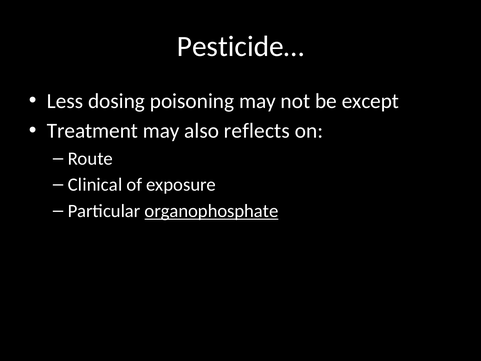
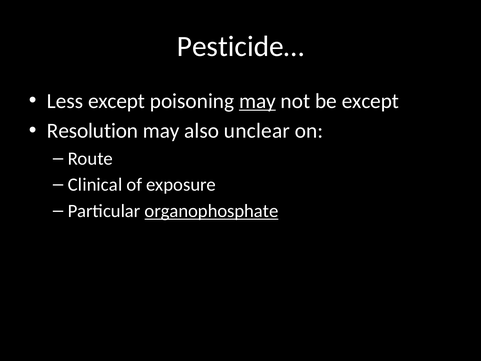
Less dosing: dosing -> except (117, 101)
may underline: none -> present (257, 101)
Treatment: Treatment -> Resolution (93, 131)
reflects: reflects -> unclear (257, 131)
